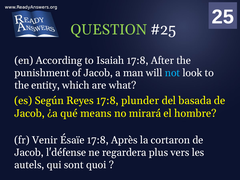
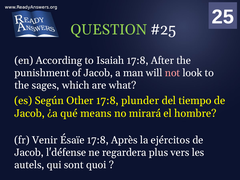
not colour: light blue -> pink (173, 73)
entity: entity -> sages (46, 85)
Reyes: Reyes -> Other (80, 101)
basada: basada -> tiempo (195, 101)
cortaron: cortaron -> ejércitos (170, 140)
